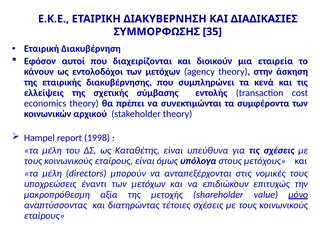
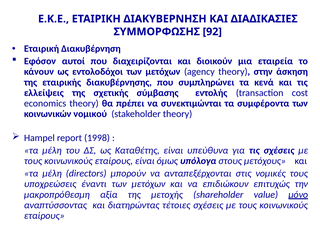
35: 35 -> 92 (212, 32)
αρχικού: αρχικού -> νομικού (90, 114)
